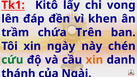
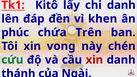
chi vong: vong -> danh (121, 5)
trầm: trầm -> phúc (15, 32)
ngày: ngày -> vong (61, 46)
xin colour: orange -> red (94, 60)
